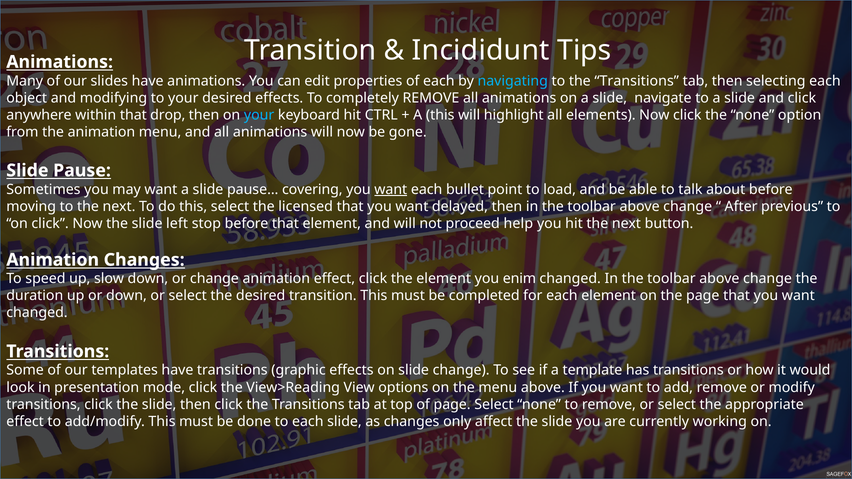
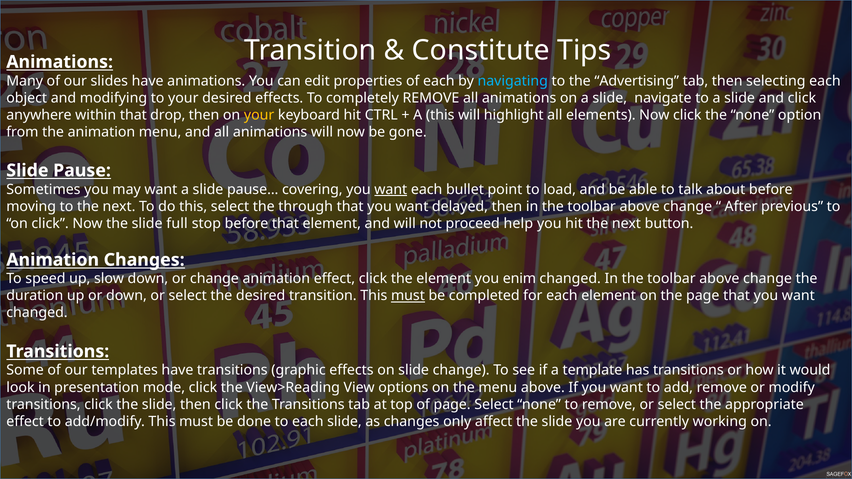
Incididunt: Incididunt -> Constitute (481, 50)
to the Transitions: Transitions -> Advertising (637, 81)
your colour: light blue -> yellow (259, 115)
licensed: licensed -> through (306, 207)
left: left -> full (177, 224)
must underline: none -> present (408, 296)
